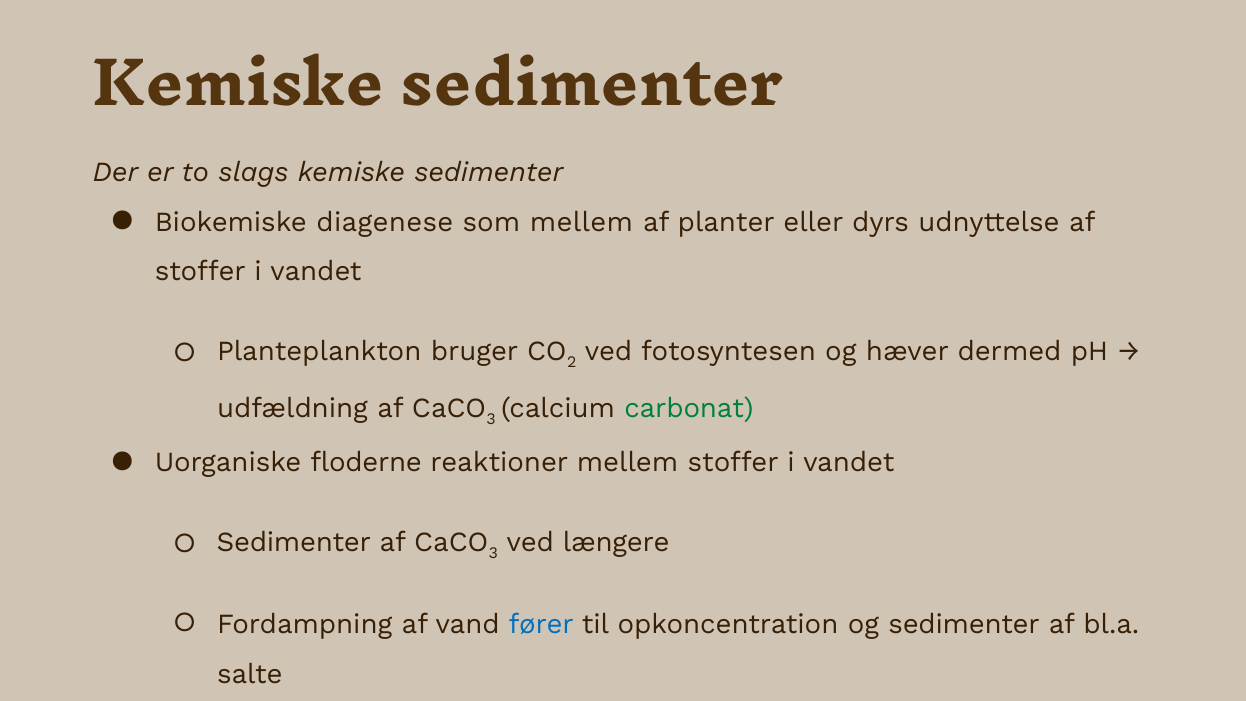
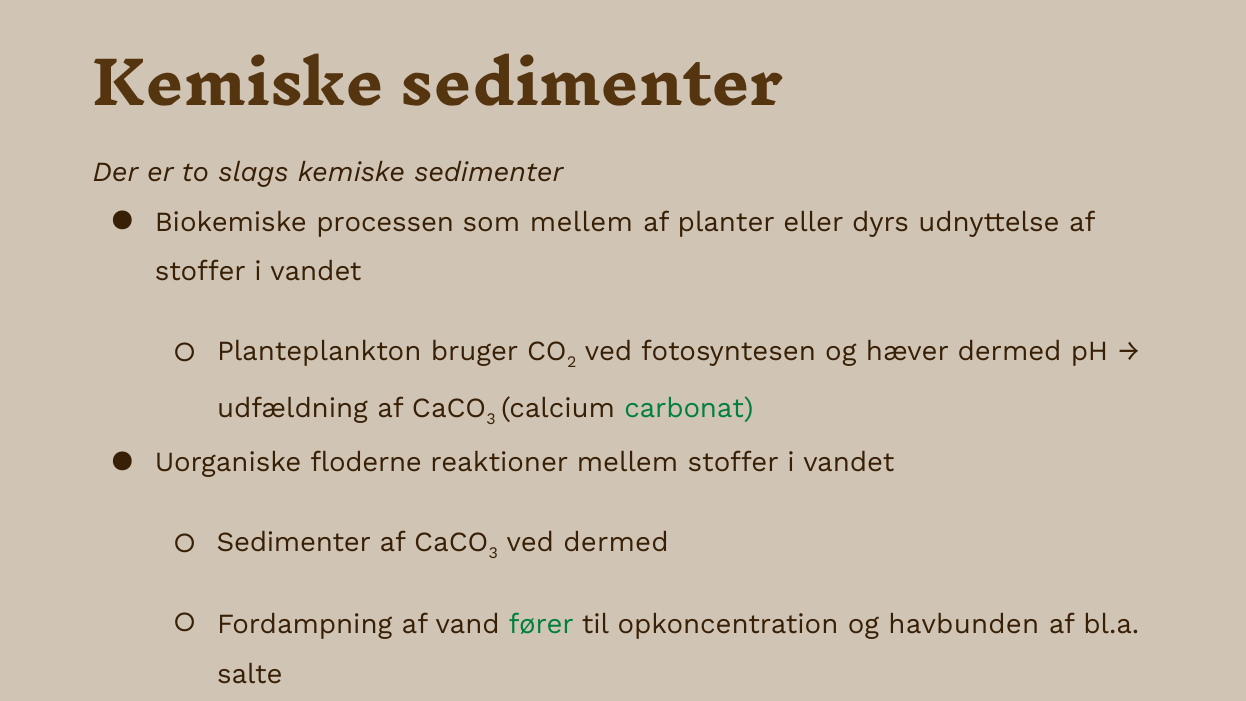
diagenese: diagenese -> processen (385, 222)
ved længere: længere -> dermed (616, 542)
fører colour: blue -> green (541, 624)
og sedimenter: sedimenter -> havbunden (964, 624)
